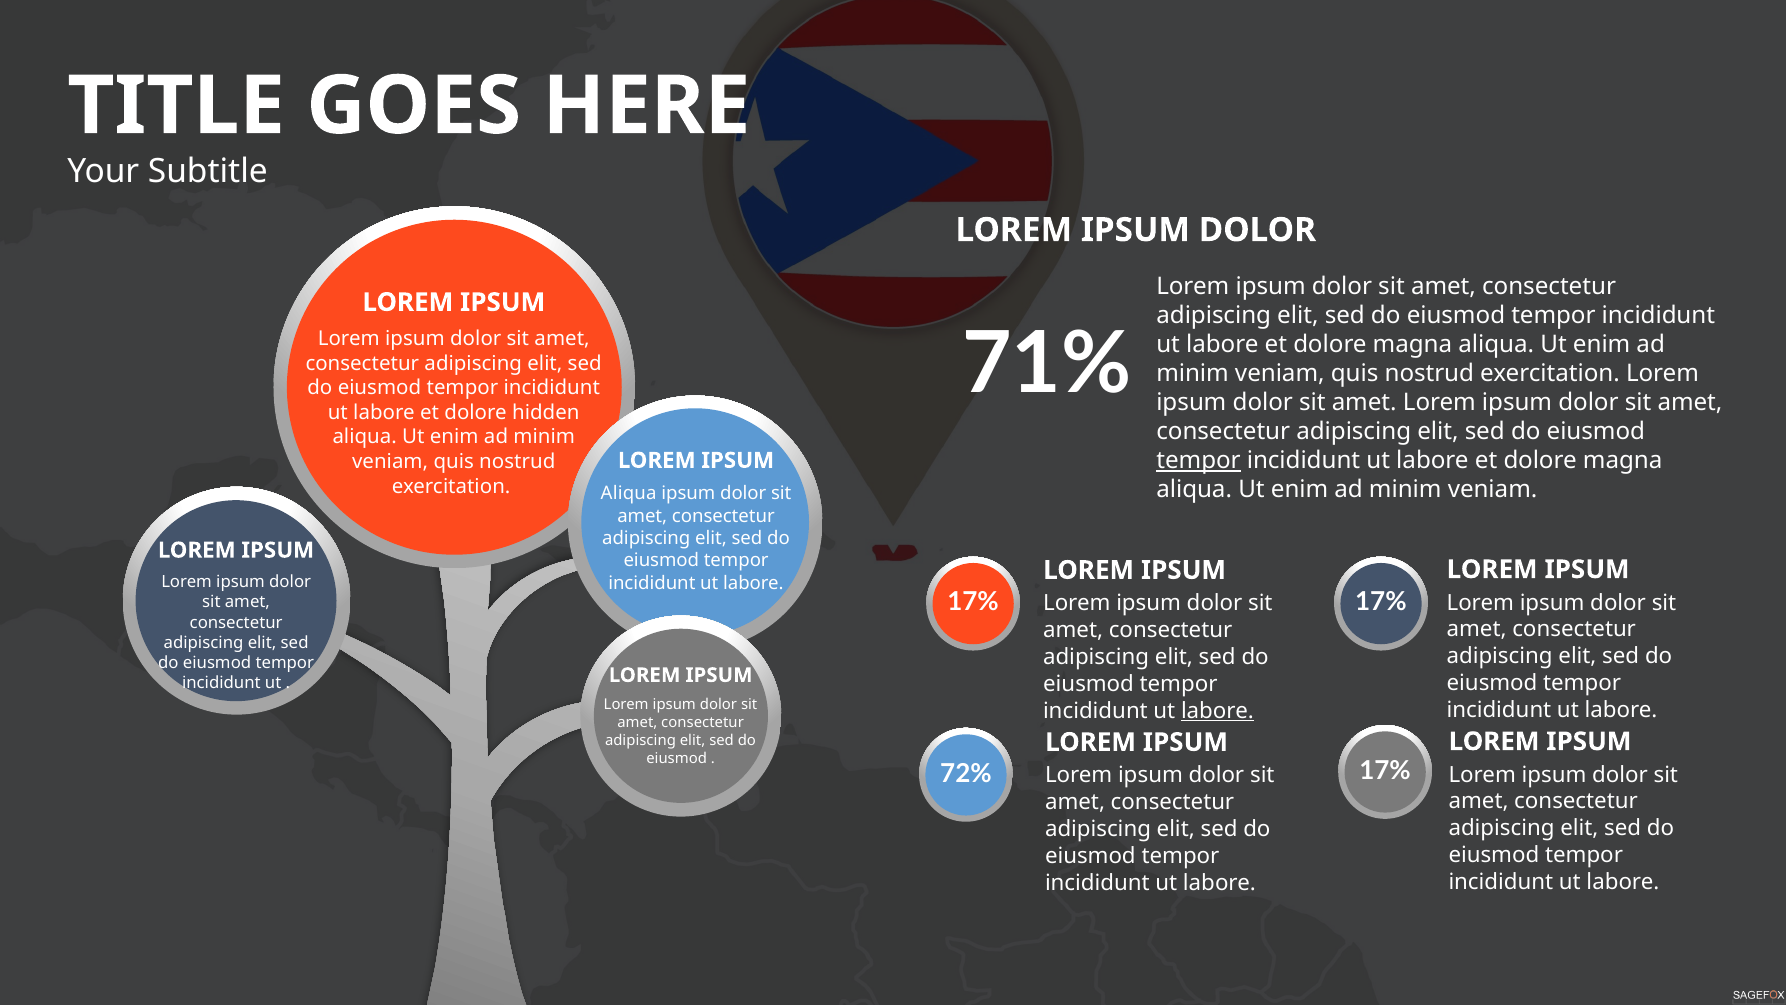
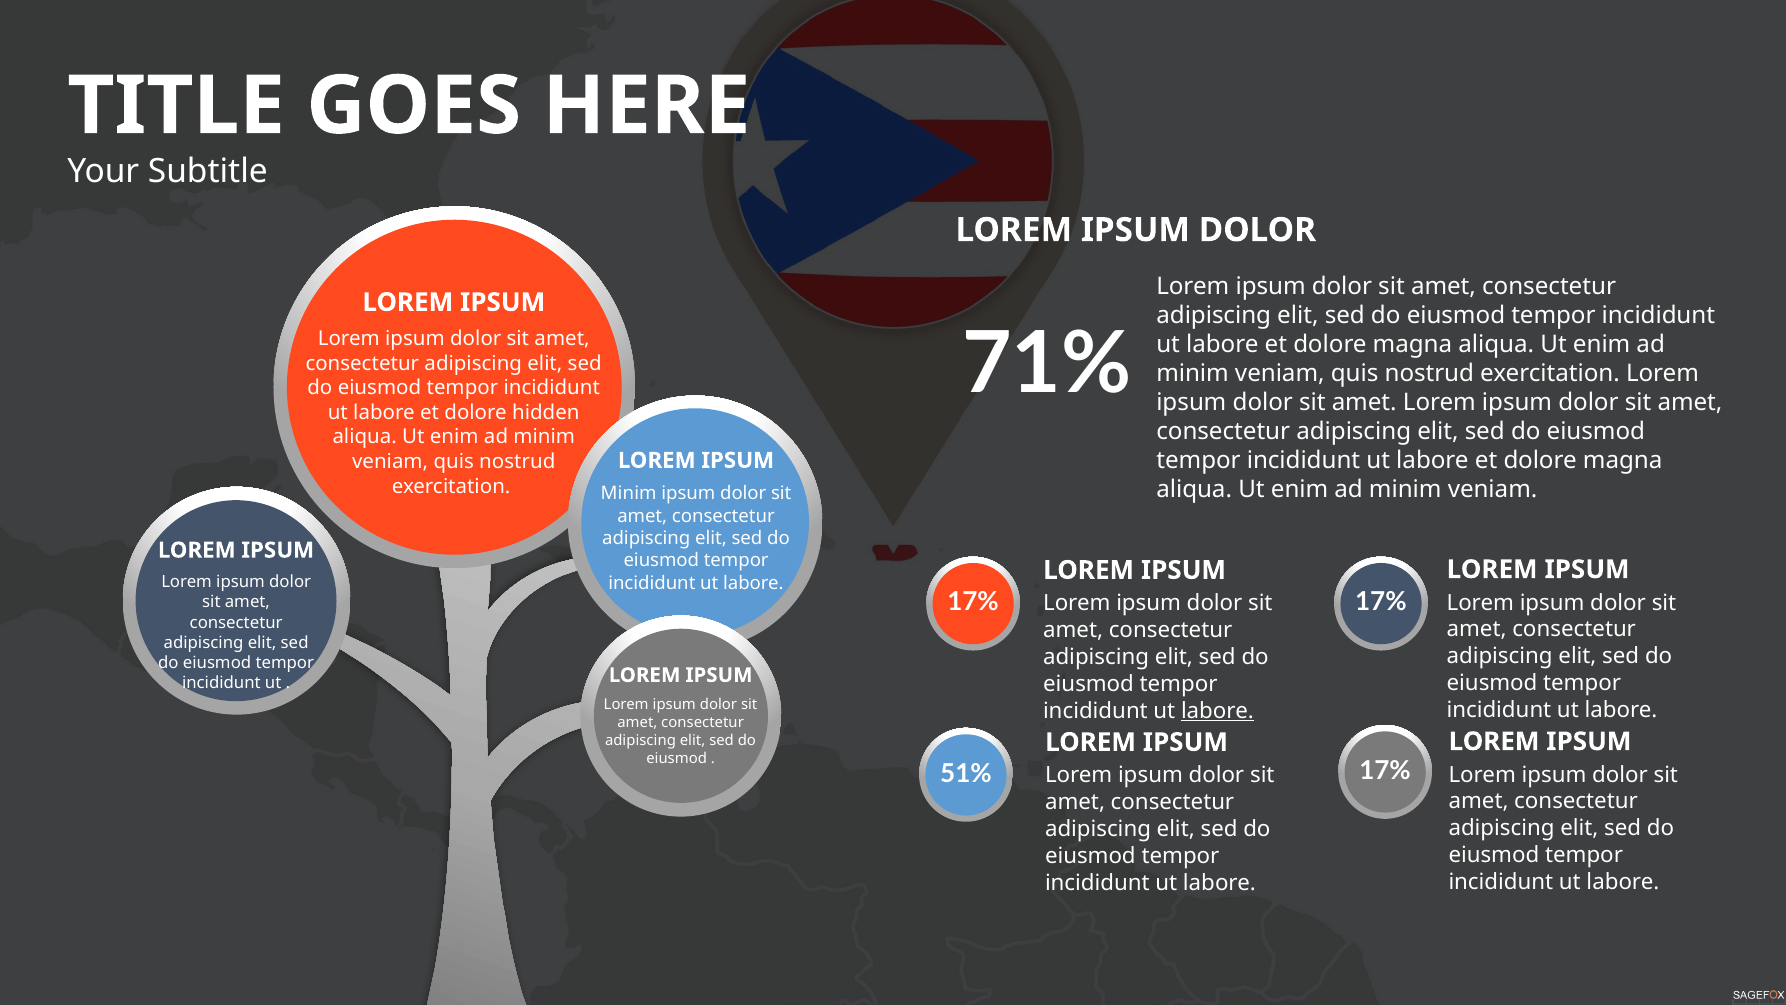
tempor underline: present -> none (1199, 461)
Aliqua: Aliqua -> Minim (629, 493)
72%: 72% -> 51% (966, 773)
